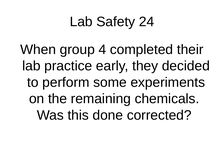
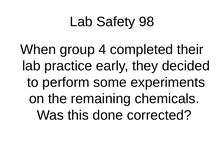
24: 24 -> 98 (147, 22)
